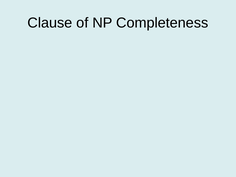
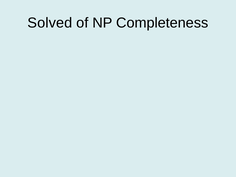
Clause: Clause -> Solved (50, 23)
